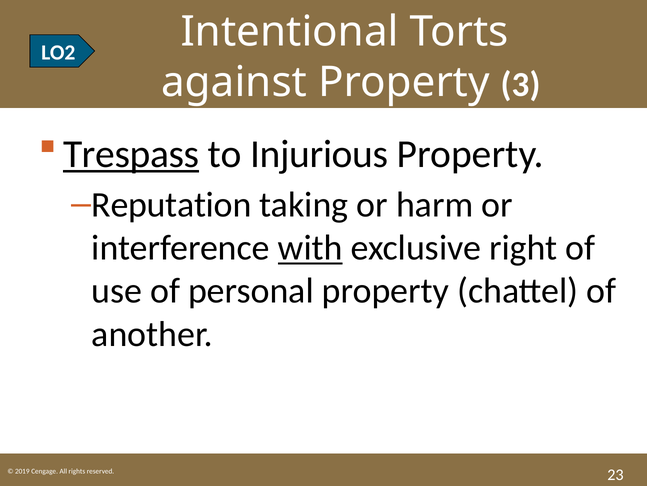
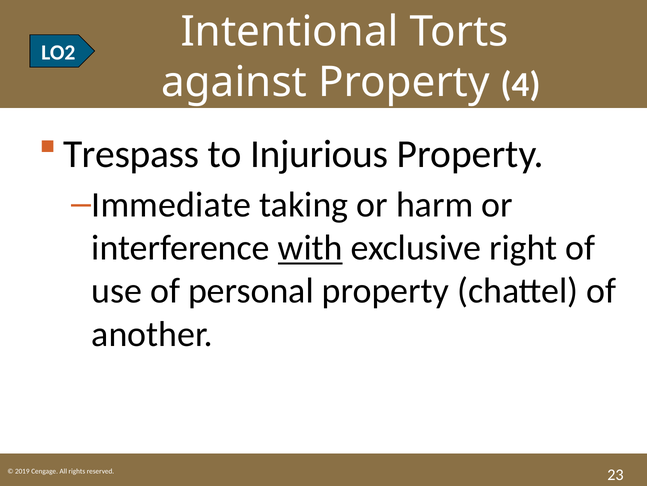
3: 3 -> 4 (521, 85)
Trespass underline: present -> none (131, 154)
Reputation: Reputation -> Immediate (171, 204)
